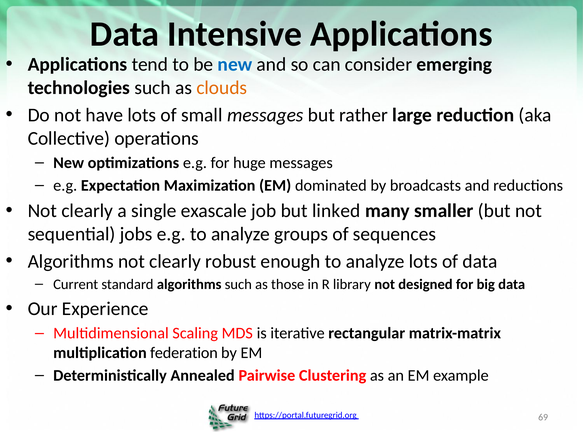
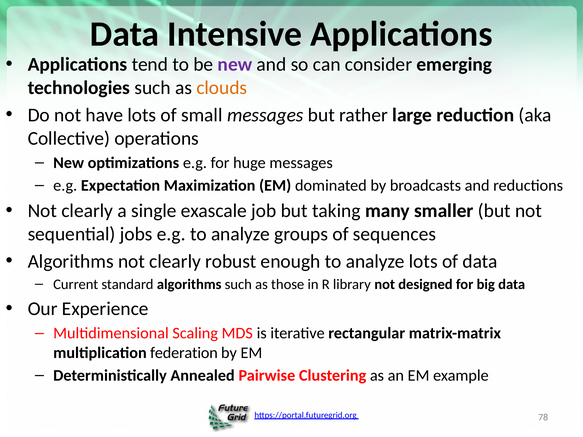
new colour: blue -> purple (235, 65)
linked: linked -> taking (336, 211)
69: 69 -> 78 (543, 417)
